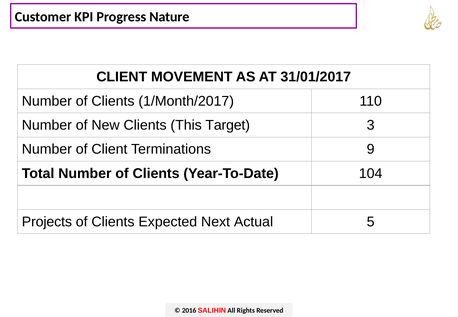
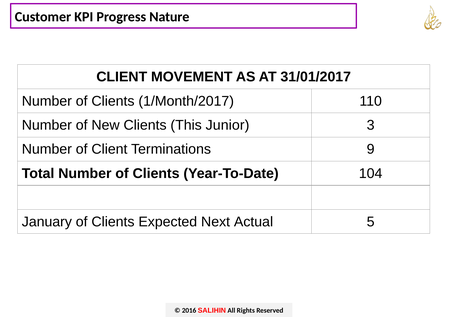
Target: Target -> Junior (228, 125)
Projects: Projects -> January (47, 222)
